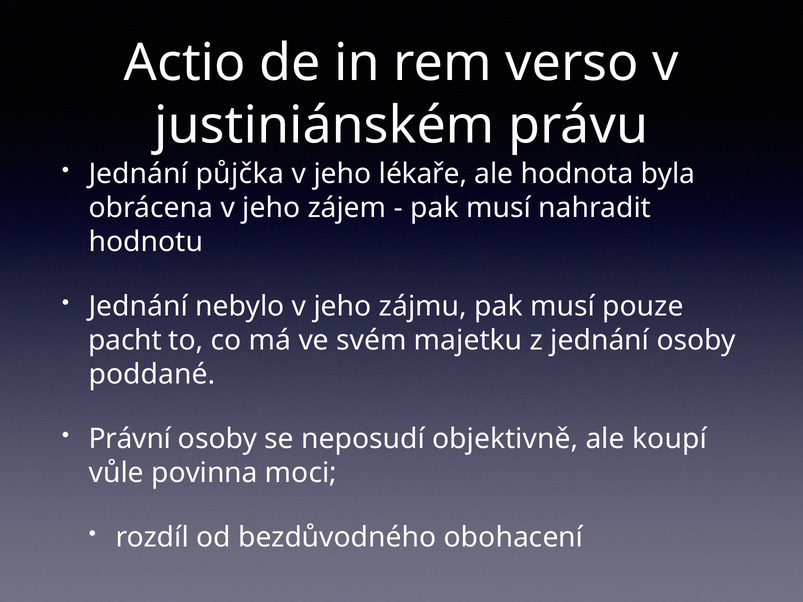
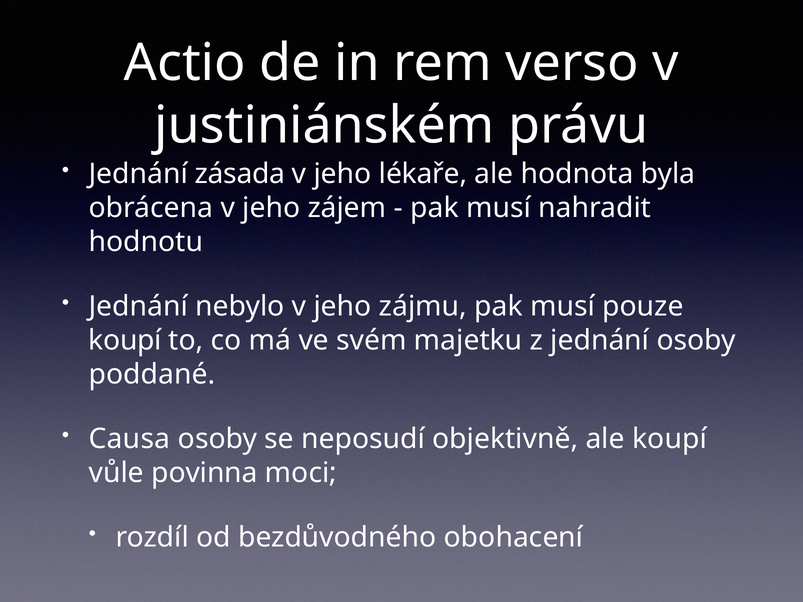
půjčka: půjčka -> zásada (240, 174)
pacht: pacht -> koupí (125, 341)
Právní: Právní -> Causa (130, 439)
